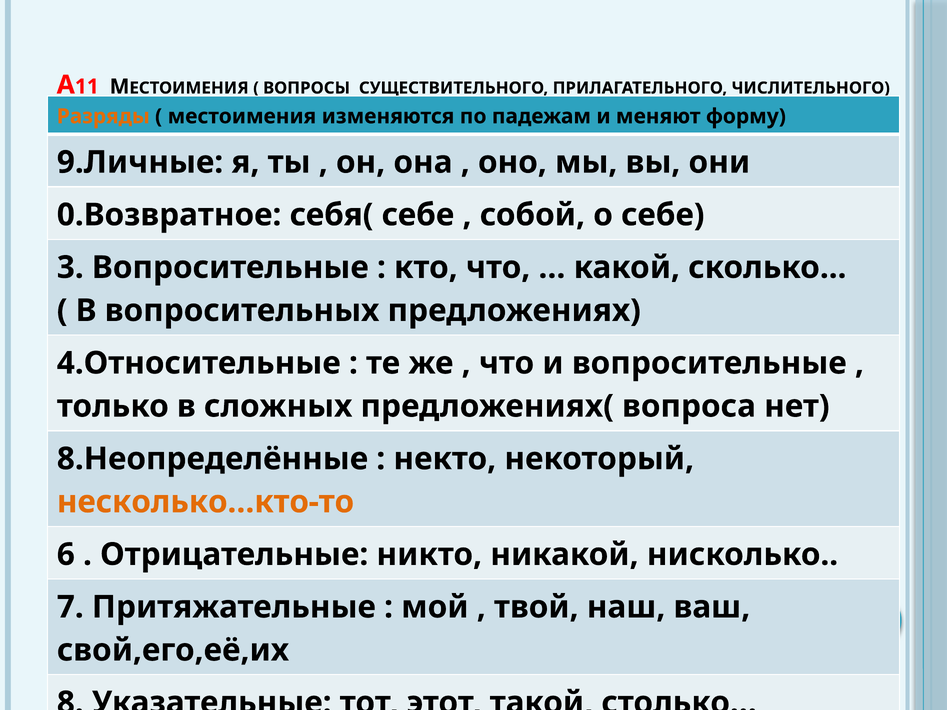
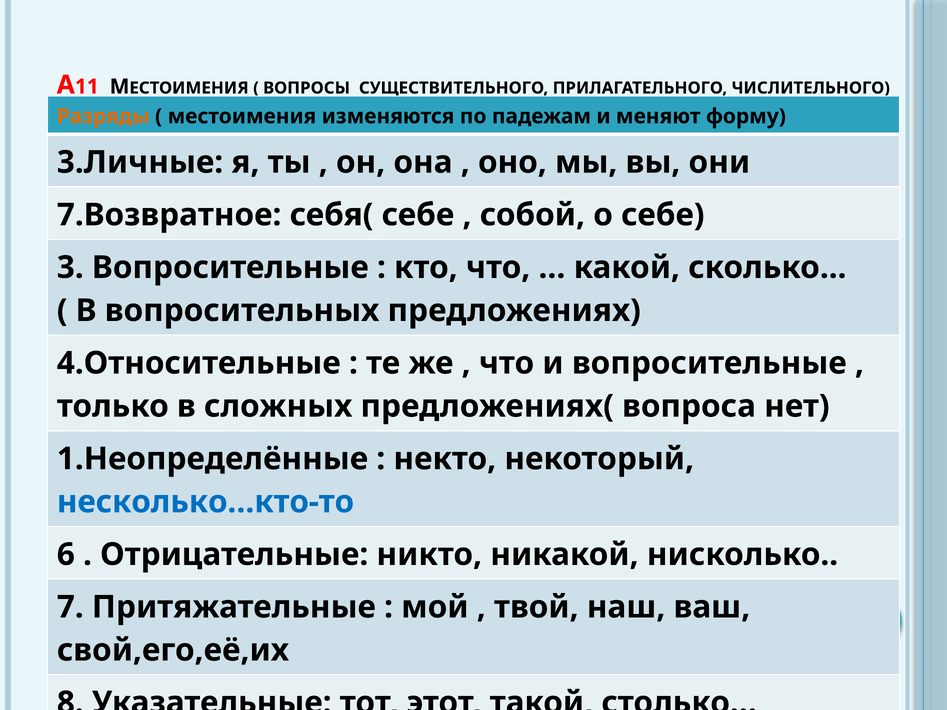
9.Личные: 9.Личные -> 3.Личные (140, 162)
0.Возвратное: 0.Возвратное -> 7.Возвратное (169, 215)
8.Неопределённые: 8.Неопределённые -> 1.Неопределённые (213, 459)
несколько…кто-то colour: orange -> blue (205, 502)
